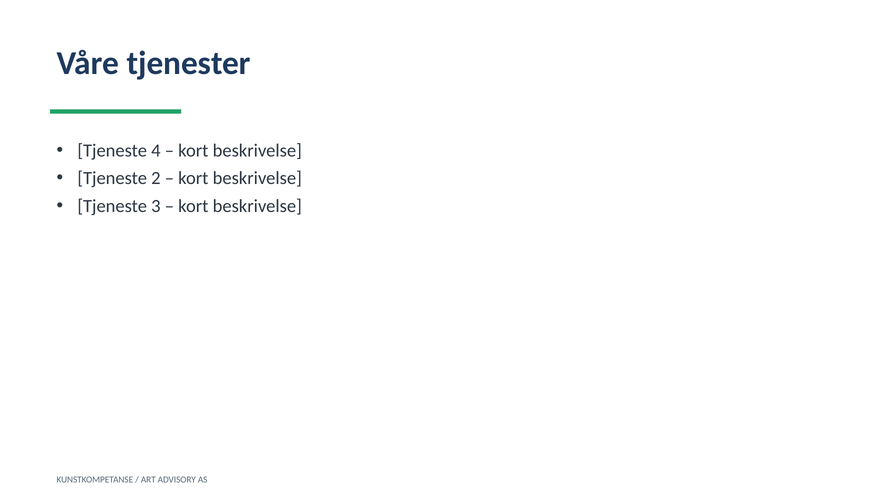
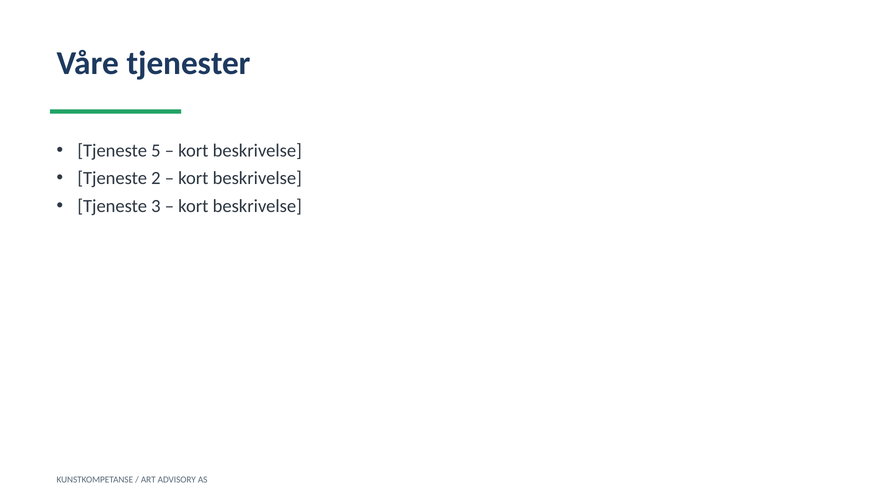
4: 4 -> 5 (156, 151)
